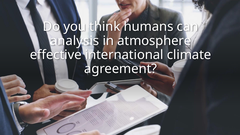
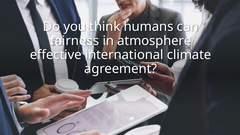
analysis: analysis -> fairness (75, 41)
